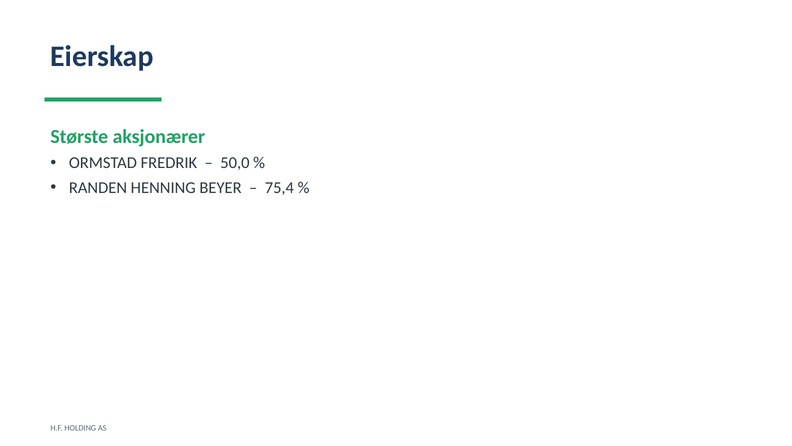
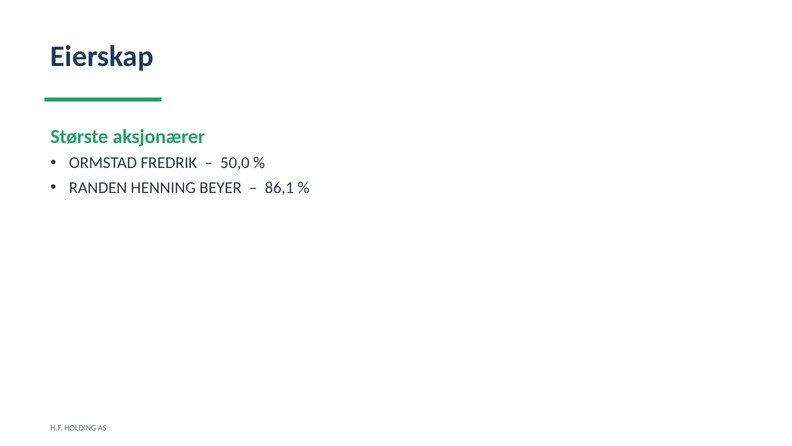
75,4: 75,4 -> 86,1 (279, 188)
